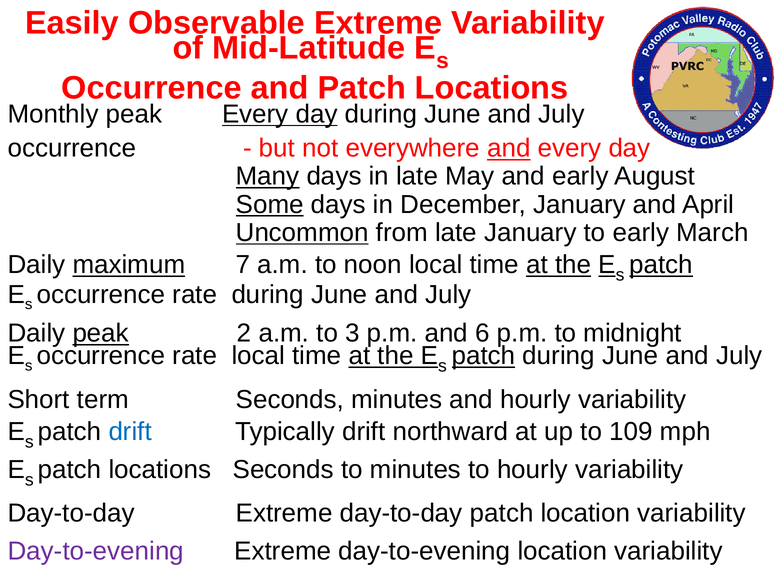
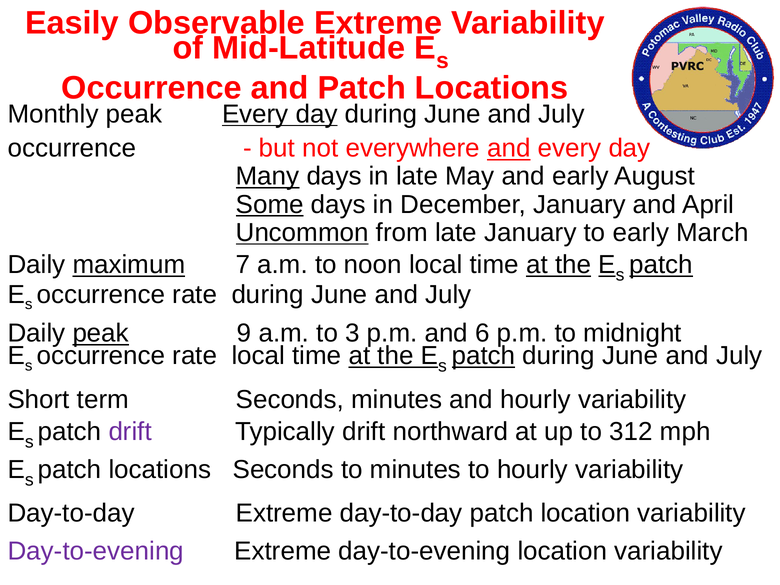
2: 2 -> 9 (244, 333)
drift colour: blue -> purple (130, 432)
109: 109 -> 312 (631, 432)
